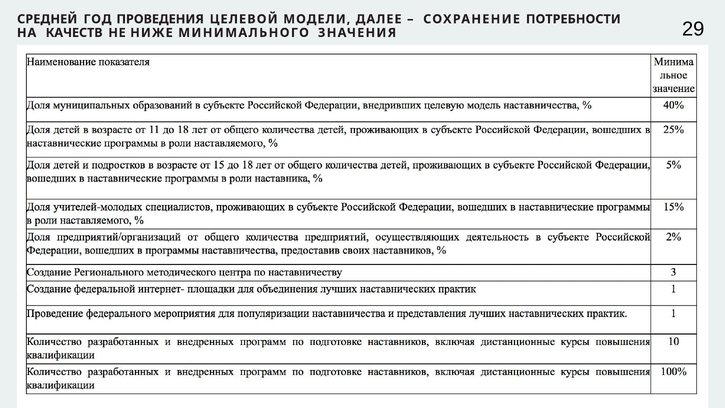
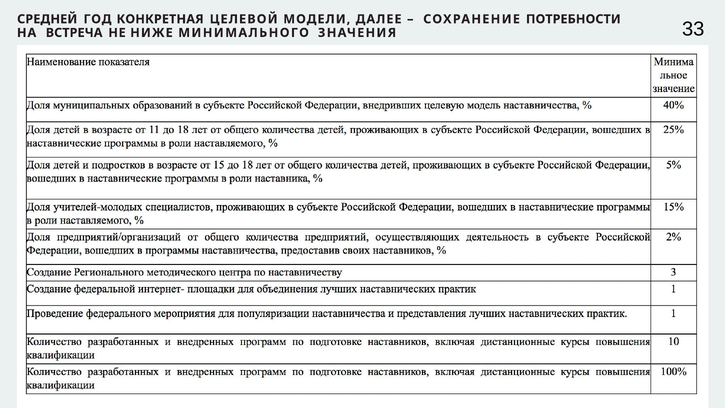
ПРОВЕДЕНИЯ: ПРОВЕДЕНИЯ -> КОНКРЕТНАЯ (160, 19)
КАЧЕСТВ: КАЧЕСТВ -> ВСТРЕЧА (74, 33)
29: 29 -> 33 (693, 29)
